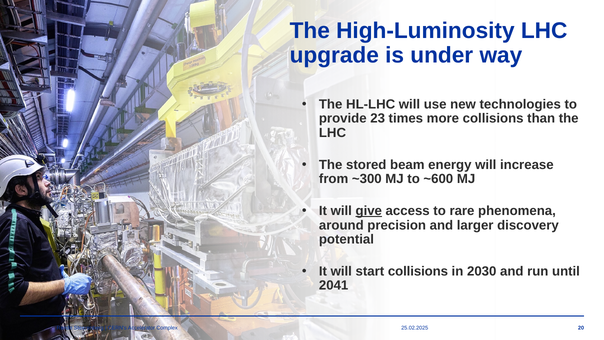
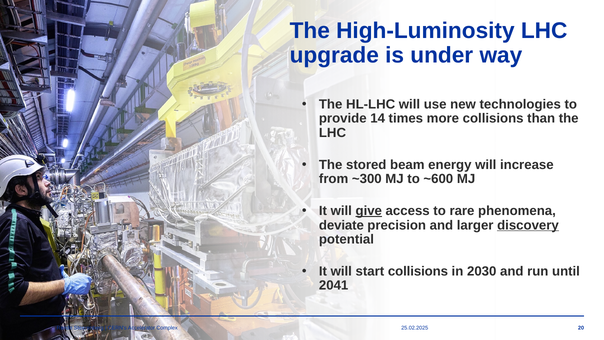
23: 23 -> 14 (378, 118)
around: around -> deviate (341, 225)
discovery underline: none -> present (528, 225)
